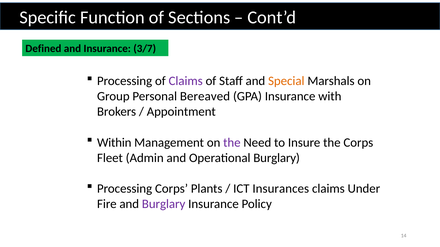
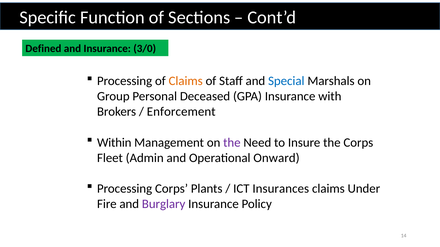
3/7: 3/7 -> 3/0 (145, 49)
Claims colour: purple -> orange (186, 81)
Special colour: orange -> blue (286, 81)
Bereaved: Bereaved -> Deceased (205, 97)
Appointment: Appointment -> Enforcement (181, 112)
Operational Burglary: Burglary -> Onward (277, 158)
